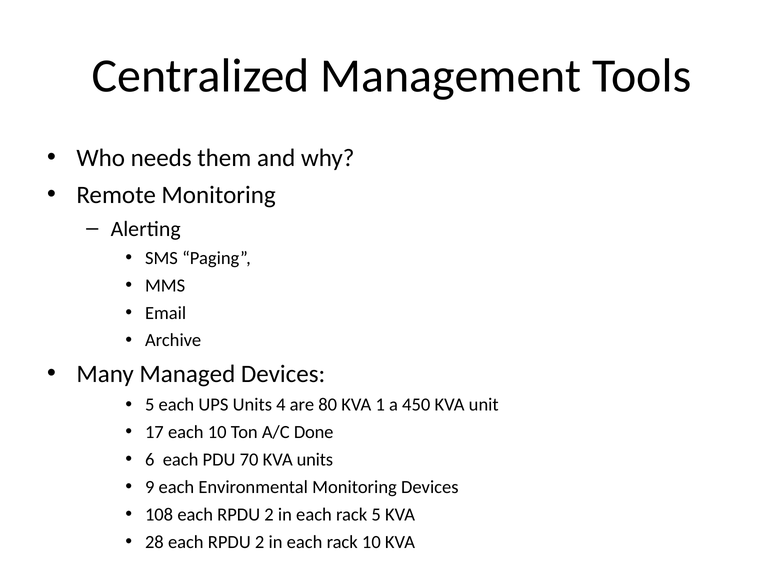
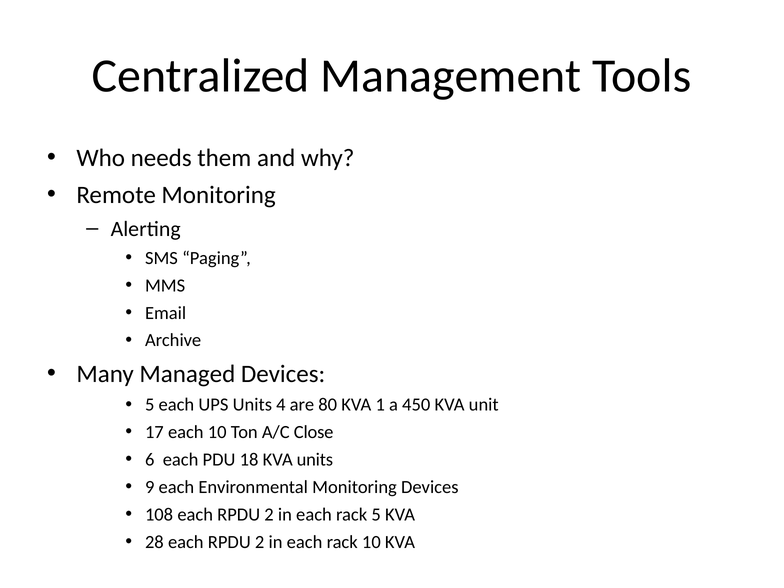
Done: Done -> Close (314, 432)
70: 70 -> 18 (249, 460)
